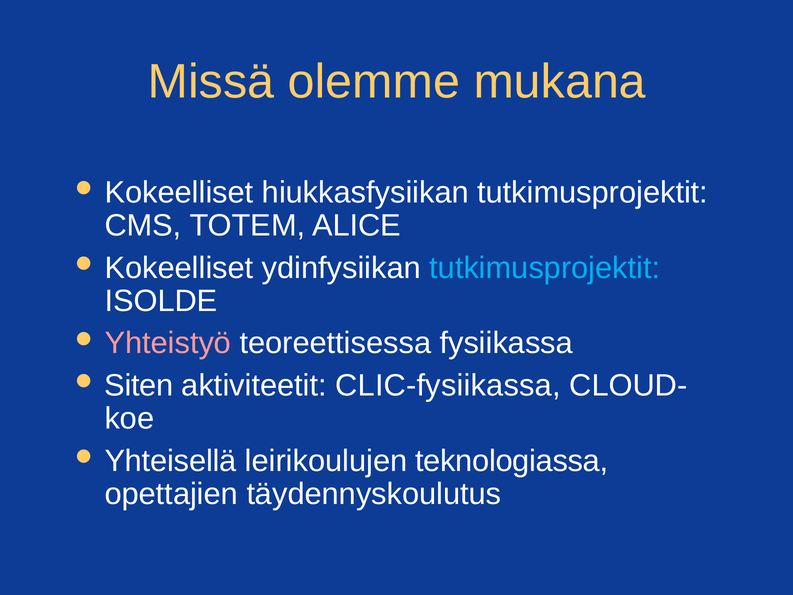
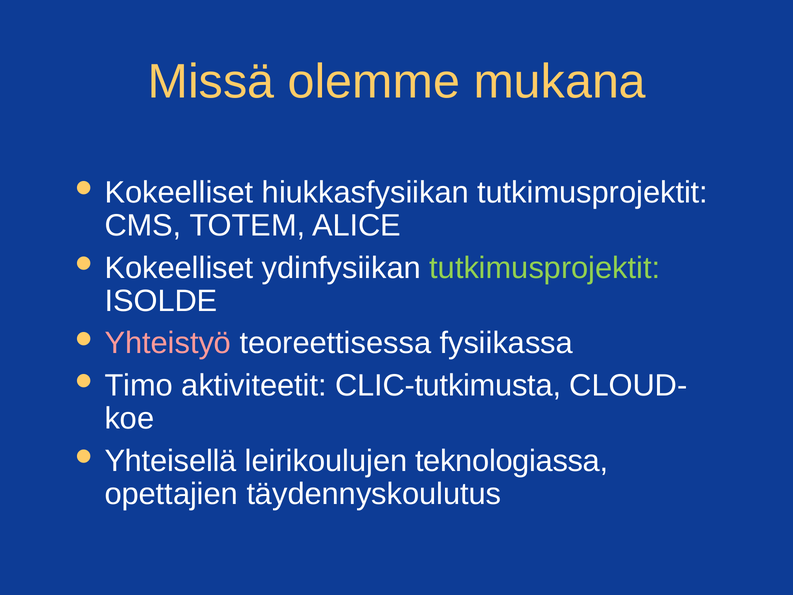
tutkimusprojektit colour: light blue -> light green (545, 268)
Siten: Siten -> Timo (139, 385)
CLIC-fysiikassa: CLIC-fysiikassa -> CLIC-tutkimusta (448, 385)
